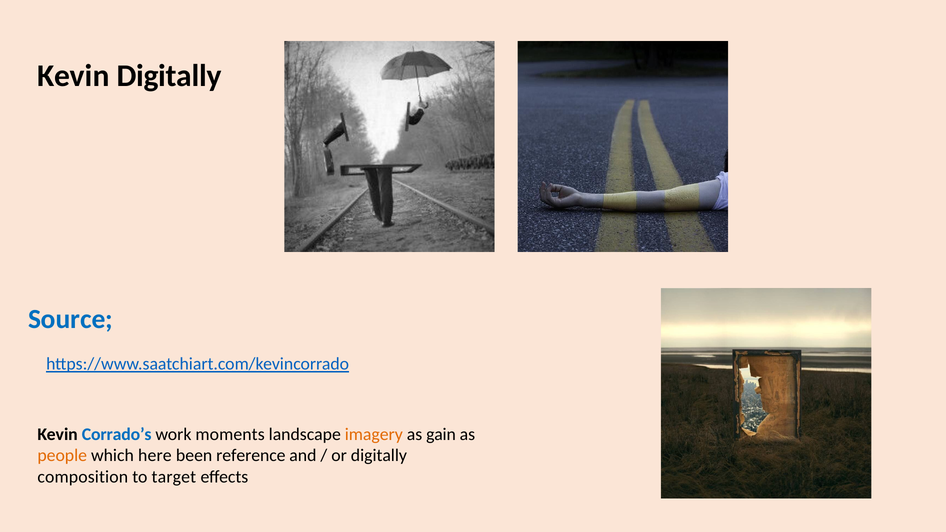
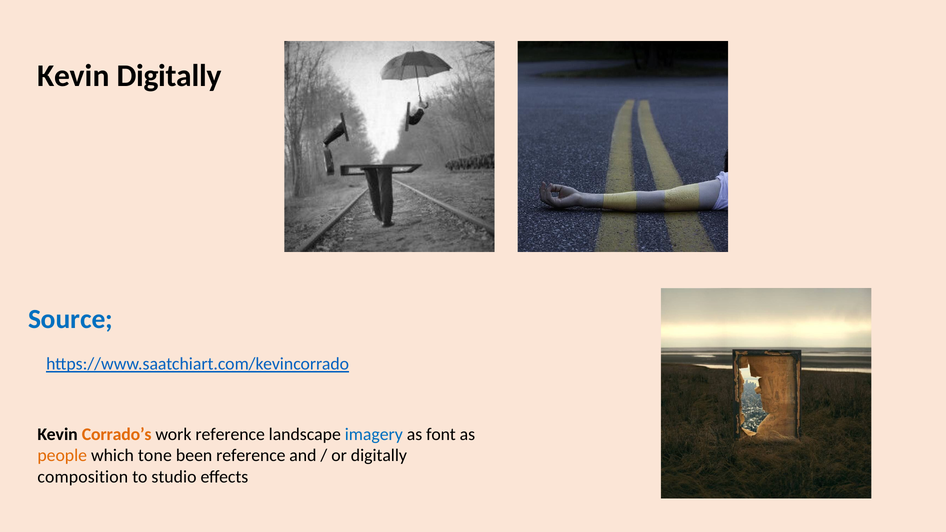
Corrado’s colour: blue -> orange (117, 434)
work moments: moments -> reference (230, 434)
imagery colour: orange -> blue (374, 434)
gain: gain -> font (441, 434)
here: here -> tone (155, 456)
target: target -> studio (174, 477)
